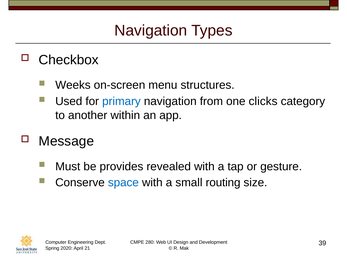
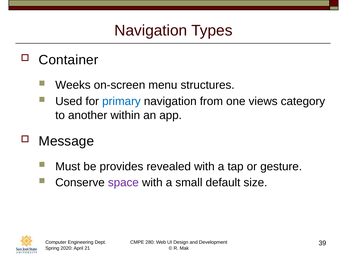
Checkbox: Checkbox -> Container (69, 60)
clicks: clicks -> views (263, 101)
space colour: blue -> purple (123, 183)
routing: routing -> default (223, 183)
